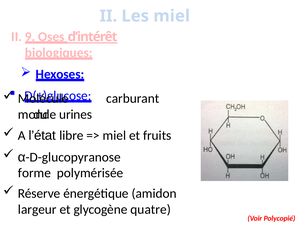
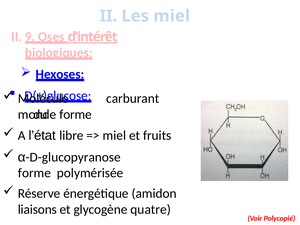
urines: urines -> forme (76, 115)
largeur: largeur -> liaisons (37, 210)
